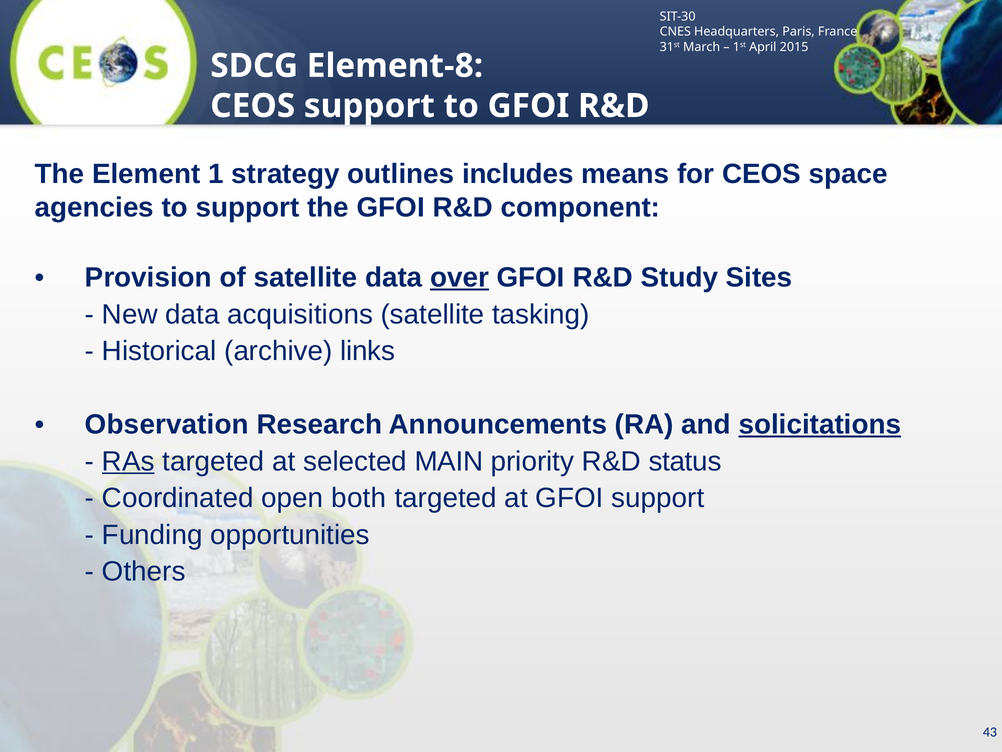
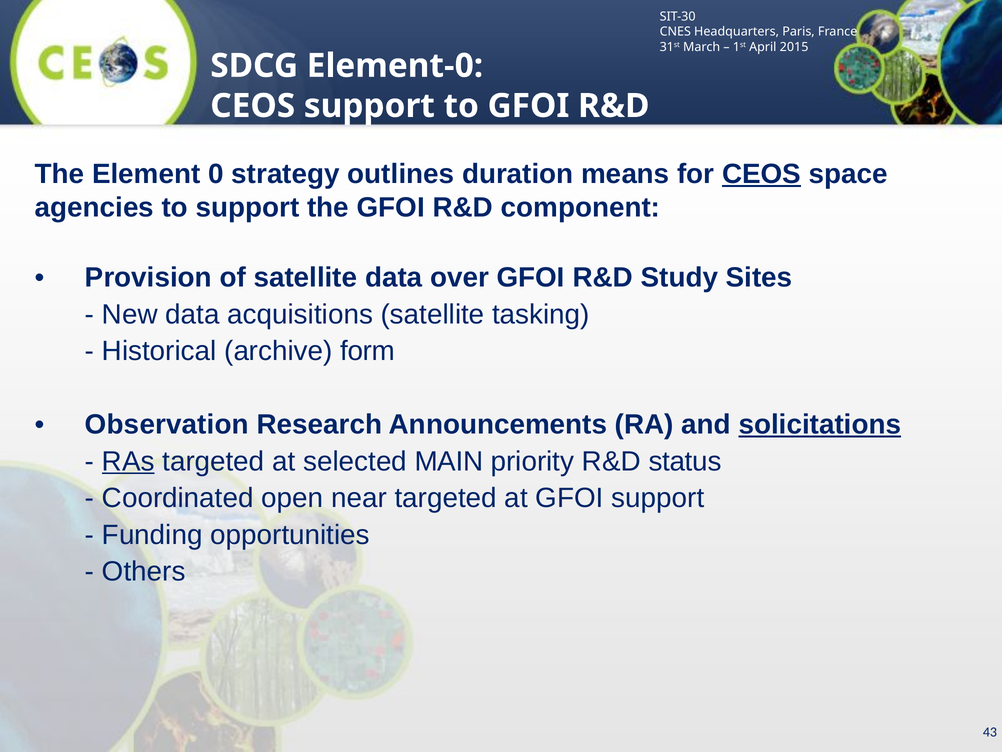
Element-8: Element-8 -> Element-0 (395, 66)
1: 1 -> 0 (216, 174)
includes: includes -> duration (518, 174)
CEOS underline: none -> present (762, 174)
over underline: present -> none (459, 277)
links: links -> form (368, 351)
both: both -> near (359, 498)
